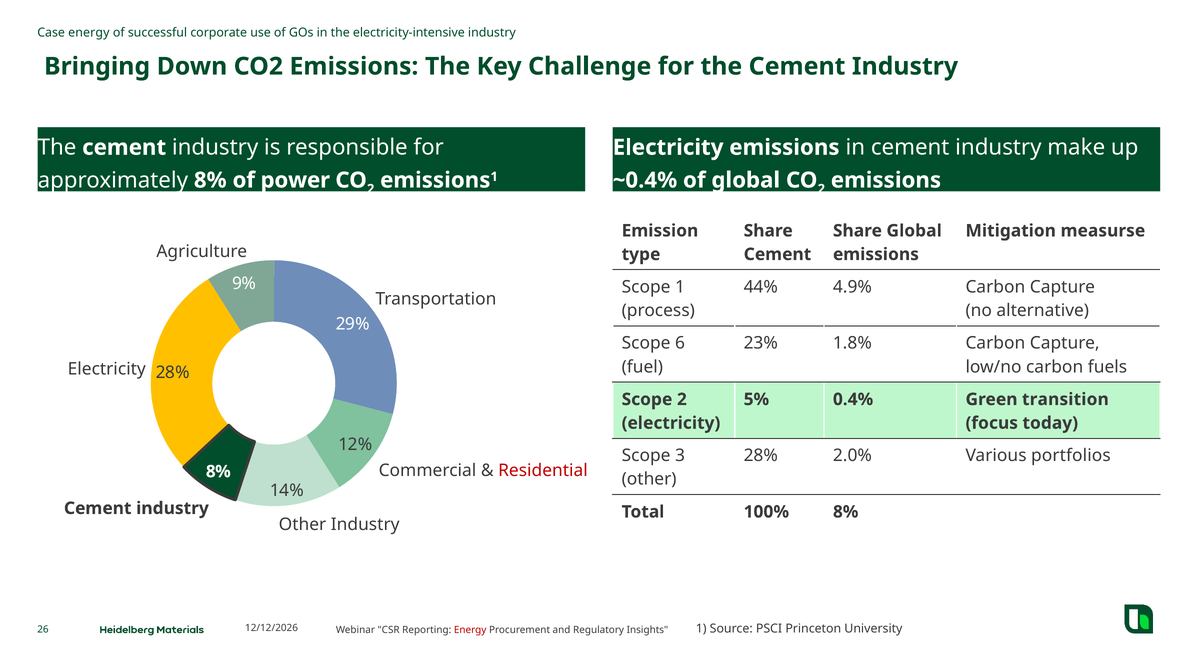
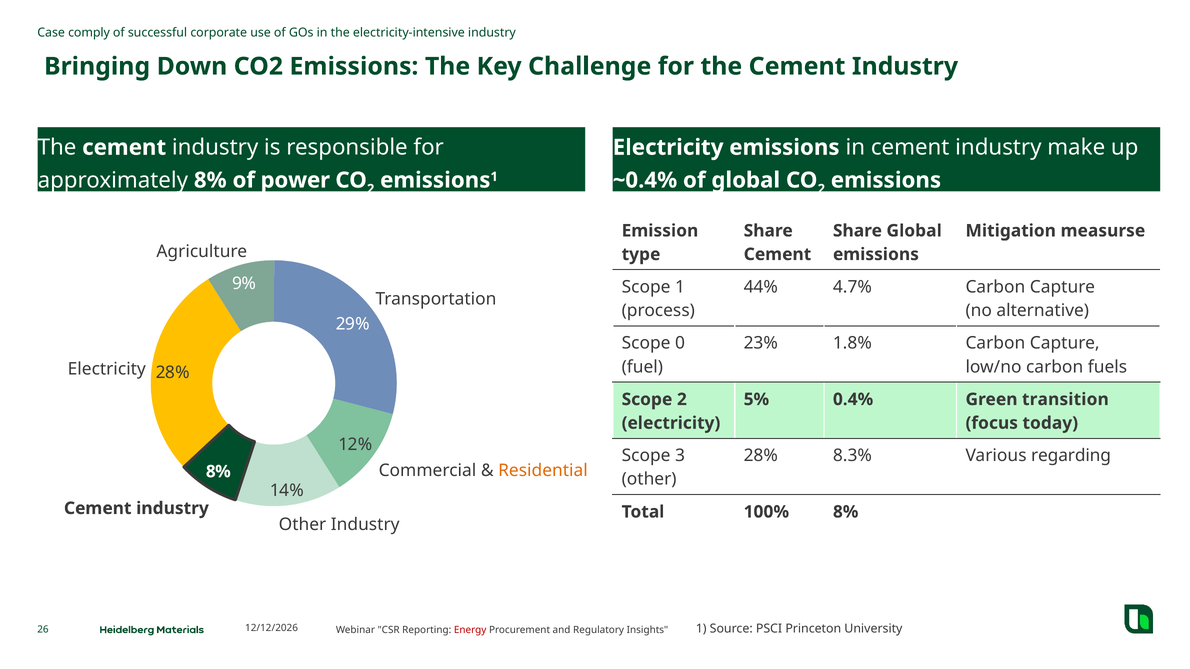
Case energy: energy -> comply (89, 33)
4.9%: 4.9% -> 4.7% (852, 287)
6: 6 -> 0 (680, 343)
2.0%: 2.0% -> 8.3% (852, 456)
portfolios: portfolios -> regarding (1071, 456)
Residential colour: red -> orange (543, 471)
